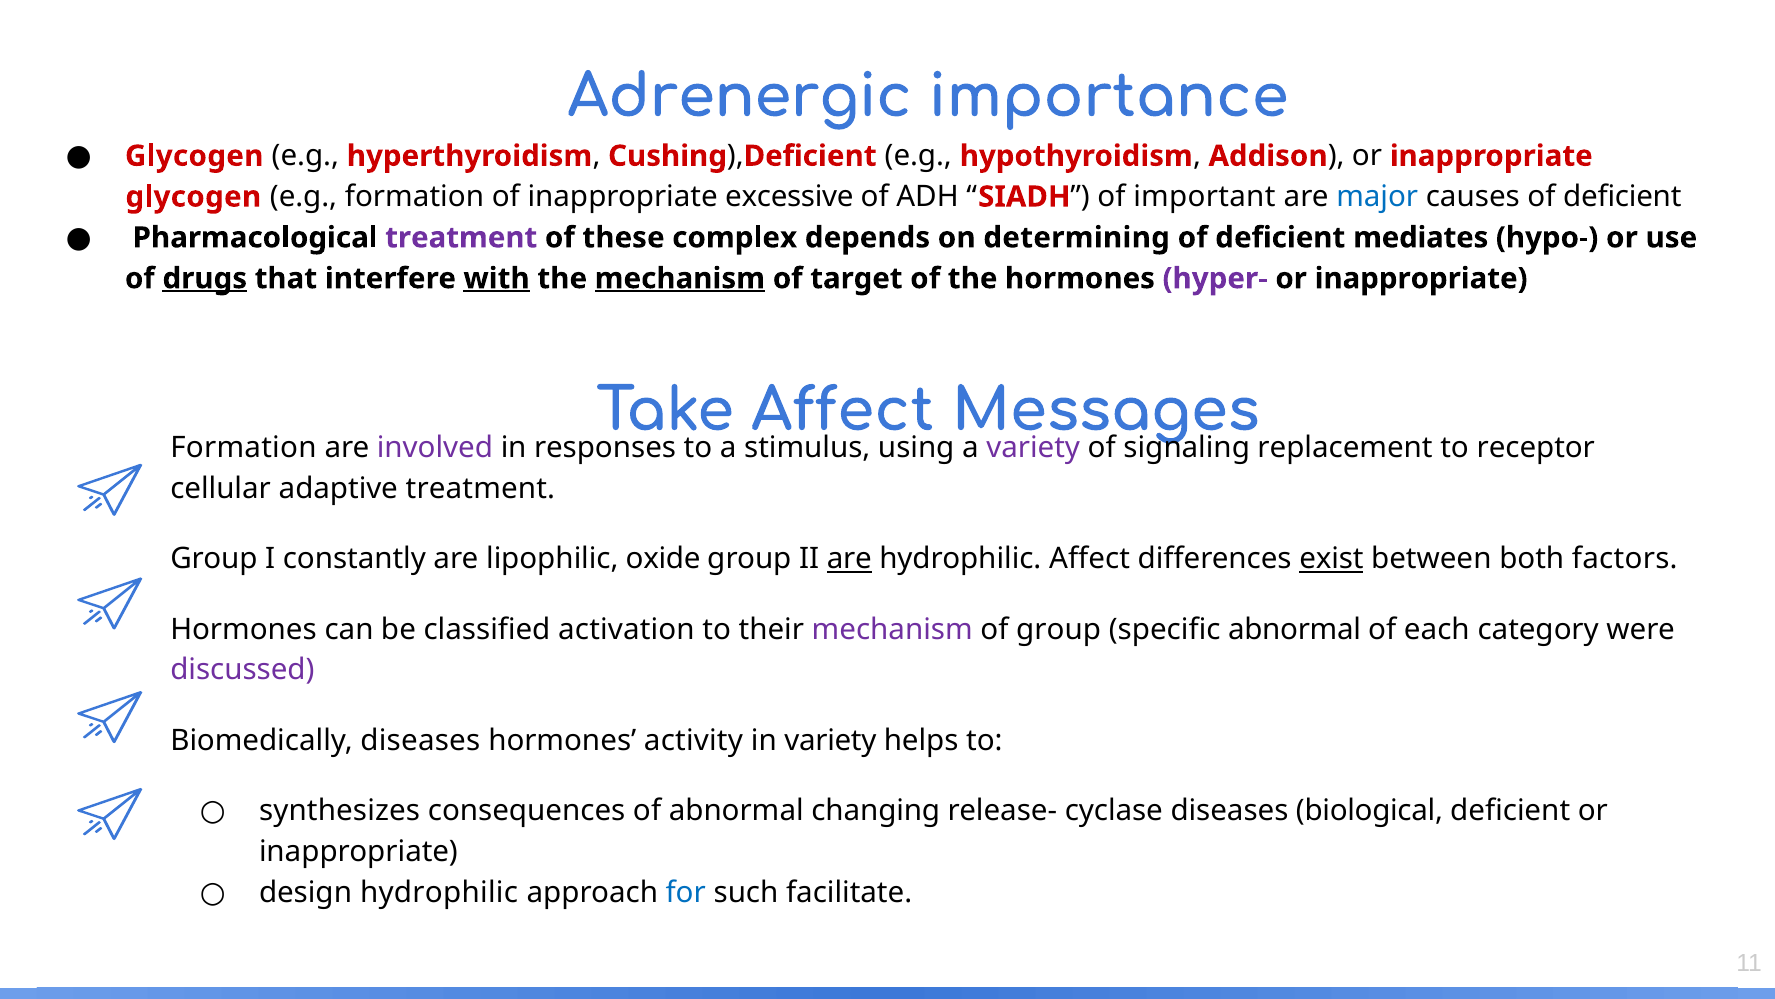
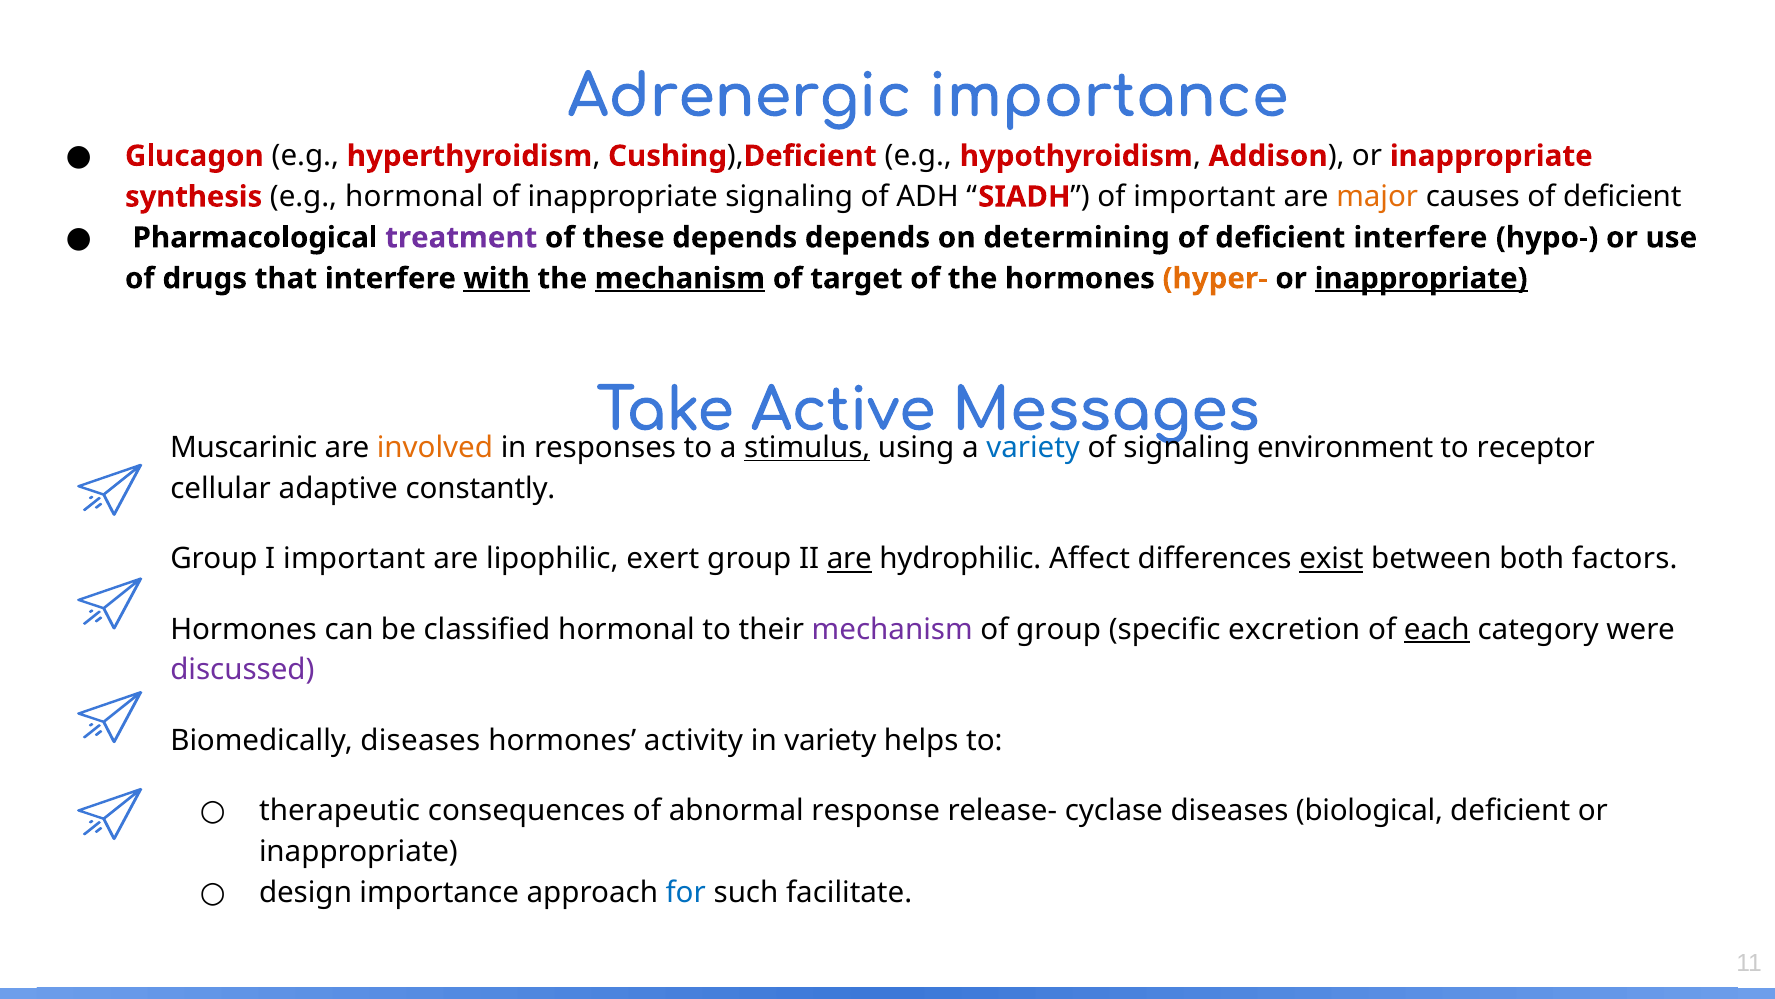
Glycogen: Glycogen -> Glucagon (194, 156)
glycogen: glycogen -> synthesis (194, 197)
e.g formation: formation -> hormonal (414, 197)
inappropriate excessive: excessive -> signaling (789, 197)
major colour: blue -> orange (1377, 197)
these complex: complex -> depends (735, 238)
deficient mediates: mediates -> interfere (1420, 238)
drugs underline: present -> none (205, 278)
hyper- colour: purple -> orange (1215, 278)
inappropriate underline: none -> present (1421, 278)
Take Affect: Affect -> Active (843, 410)
Formation: Formation -> Muscarinic (244, 447)
involved colour: purple -> orange (435, 447)
stimulus underline: none -> present (807, 447)
variety colour: purple -> blue (1033, 447)
replacement: replacement -> environment (1345, 447)
adaptive treatment: treatment -> constantly (481, 488)
I constantly: constantly -> important (354, 559)
oxide: oxide -> exert (663, 559)
classified activation: activation -> hormonal (627, 629)
specific abnormal: abnormal -> excretion (1294, 629)
each underline: none -> present (1437, 629)
synthesizes: synthesizes -> therapeutic (340, 811)
changing: changing -> response (876, 811)
design hydrophilic: hydrophilic -> importance (439, 892)
